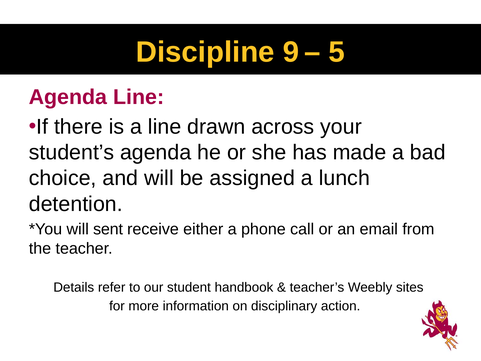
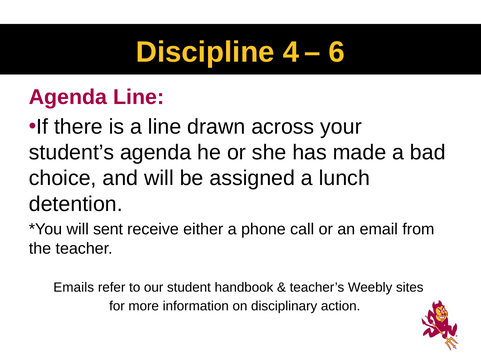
9: 9 -> 4 (291, 52)
5: 5 -> 6 (337, 52)
Details: Details -> Emails (74, 287)
